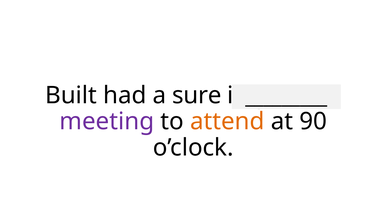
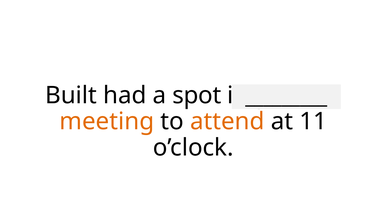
sure: sure -> spot (197, 95)
meeting colour: purple -> orange (107, 121)
90: 90 -> 11 (313, 121)
